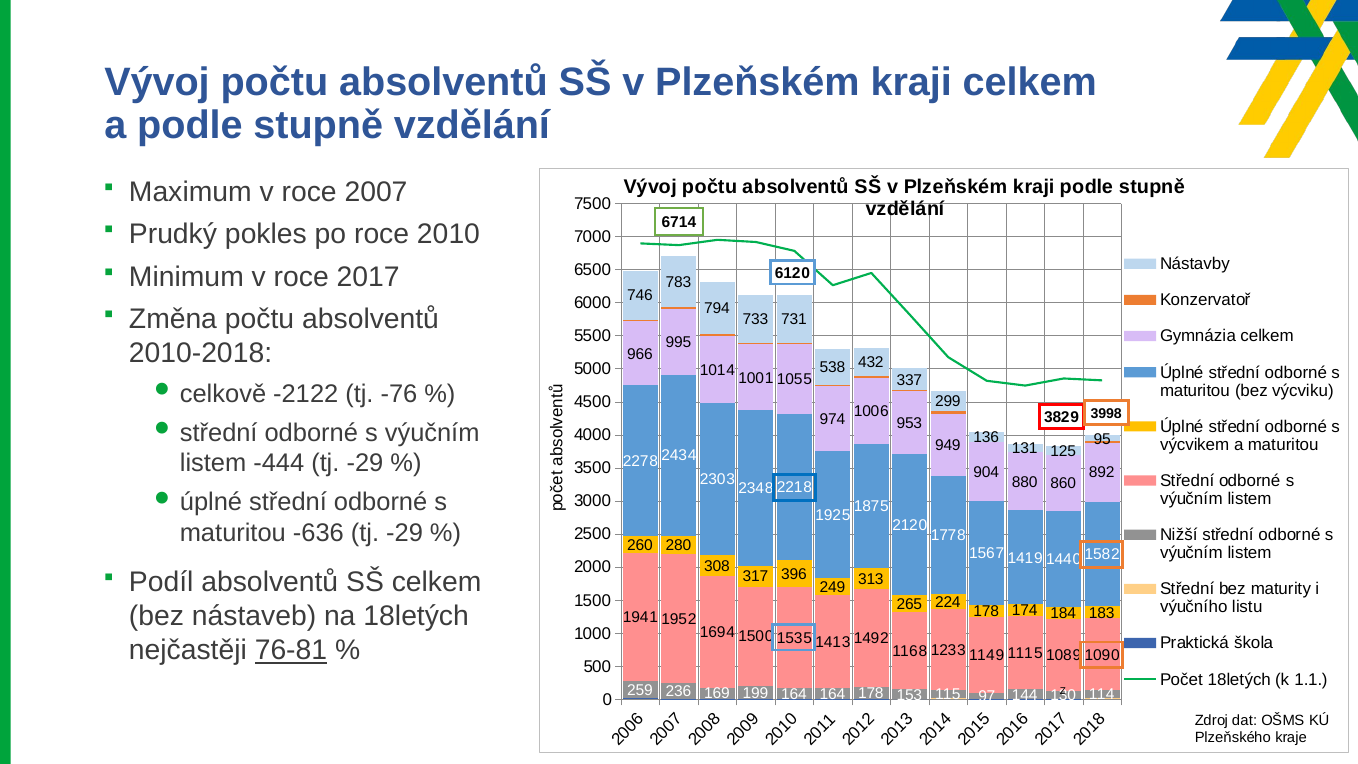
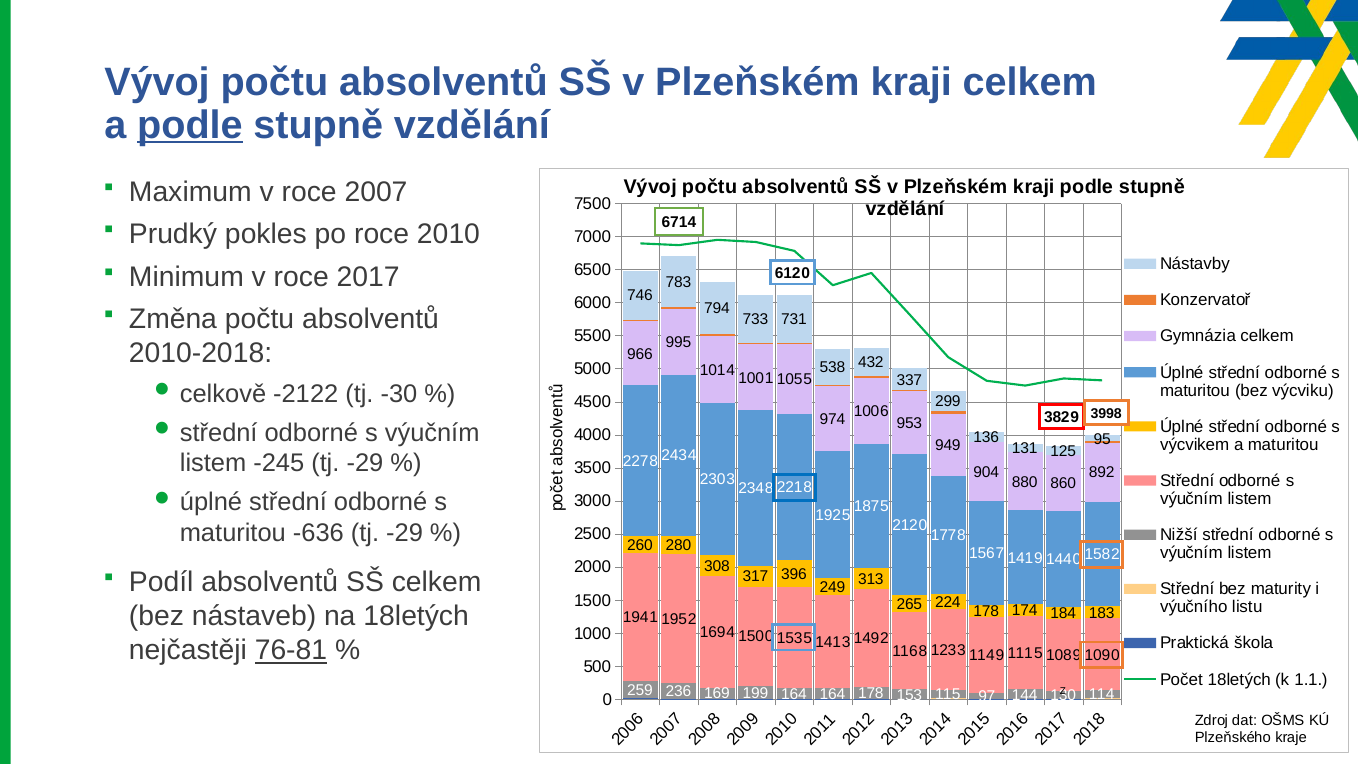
podle underline: none -> present (190, 125)
-76: -76 -> -30 (399, 394)
-444: -444 -> -245 (279, 463)
